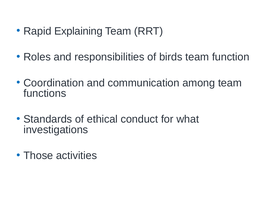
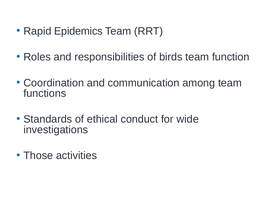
Explaining: Explaining -> Epidemics (78, 31)
what: what -> wide (188, 119)
